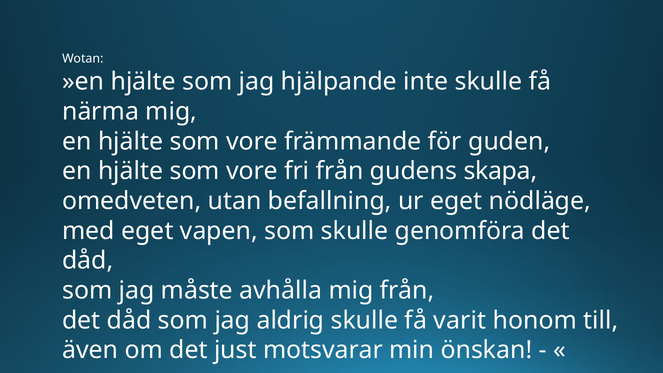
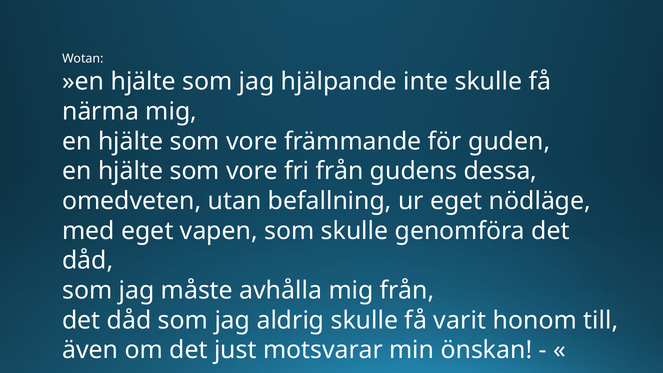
skapa: skapa -> dessa (500, 171)
